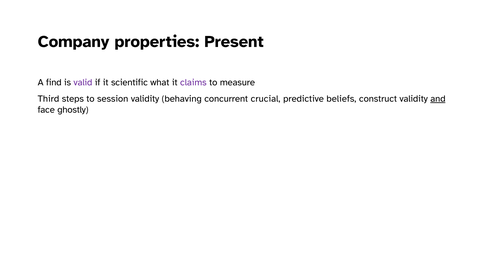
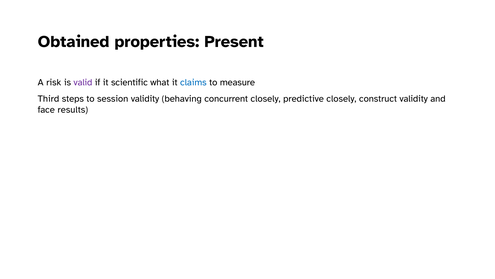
Company: Company -> Obtained (74, 42)
find: find -> risk (54, 82)
claims colour: purple -> blue (193, 82)
concurrent crucial: crucial -> closely (266, 98)
predictive beliefs: beliefs -> closely (341, 98)
and underline: present -> none (438, 98)
ghostly: ghostly -> results (73, 110)
